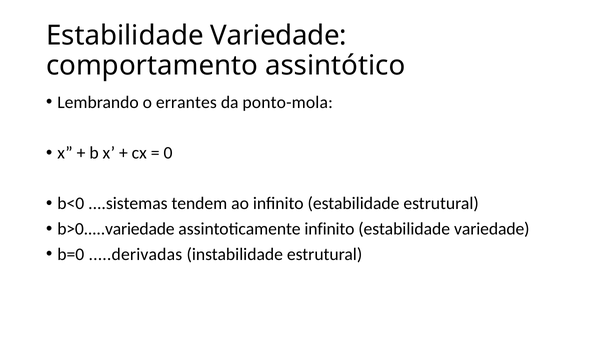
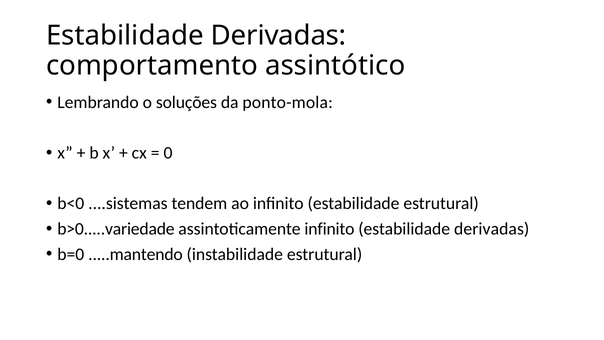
Variedade: Variedade -> Derivadas (279, 36)
errantes: errantes -> soluções (186, 102)
variedade: variedade -> derivadas (492, 229)
.....derivadas: .....derivadas -> .....mantendo (135, 254)
